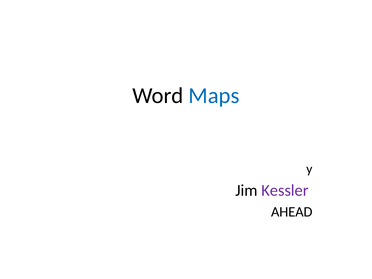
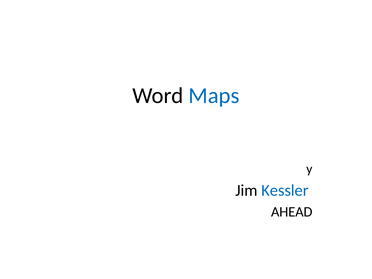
Kessler colour: purple -> blue (285, 191)
